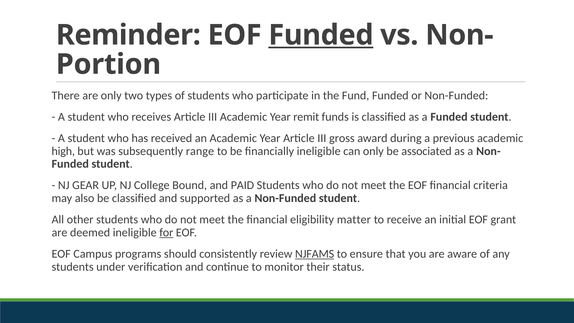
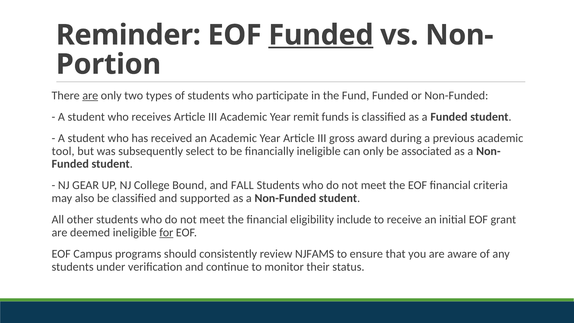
are underline: none -> present (90, 95)
high: high -> tool (63, 151)
range: range -> select (200, 151)
PAID: PAID -> FALL (242, 185)
matter: matter -> include (354, 219)
NJFAMS underline: present -> none (315, 254)
